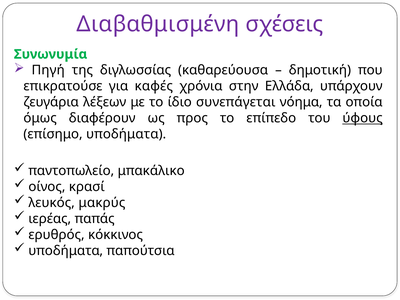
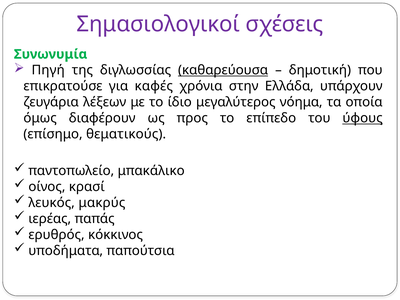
Διαβαθμισμένη: Διαβαθμισμένη -> Σημασιολογικοί (158, 24)
καθαρεύουσα underline: none -> present (223, 70)
συνεπάγεται: συνεπάγεται -> μεγαλύτερος (236, 102)
επίσημο υποδήματα: υποδήματα -> θεματικούς (126, 134)
